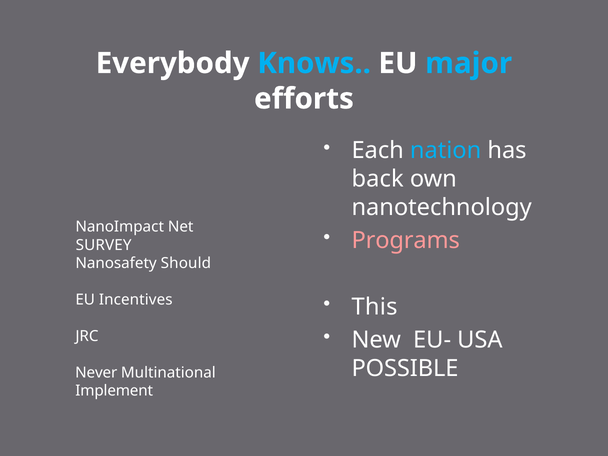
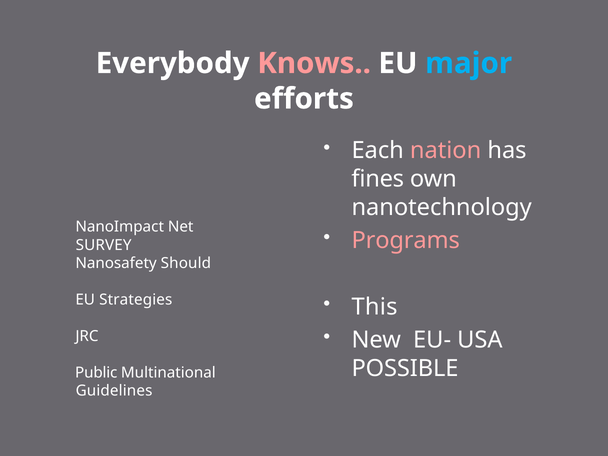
Knows colour: light blue -> pink (314, 63)
nation colour: light blue -> pink (446, 151)
back: back -> fines (378, 179)
Incentives: Incentives -> Strategies (136, 300)
Never: Never -> Public (96, 373)
Implement: Implement -> Guidelines (114, 391)
